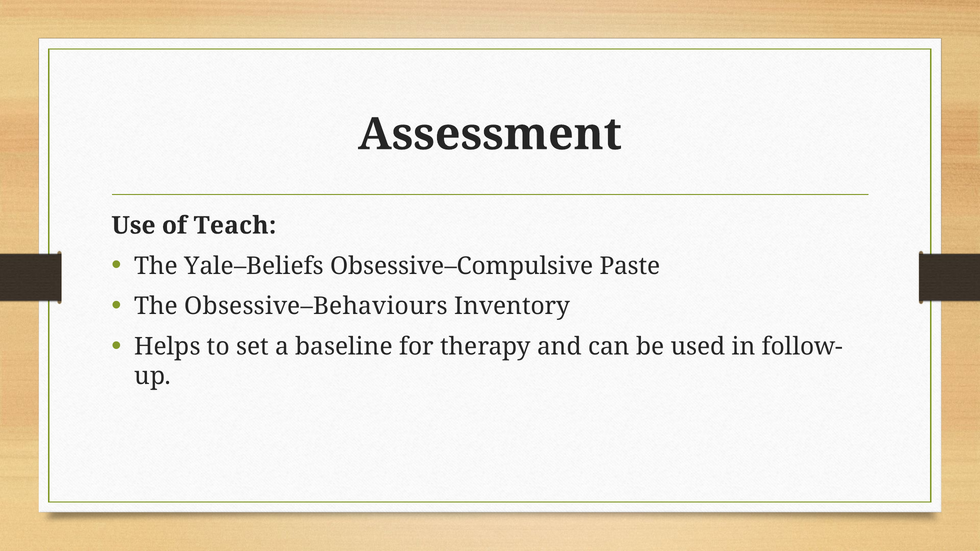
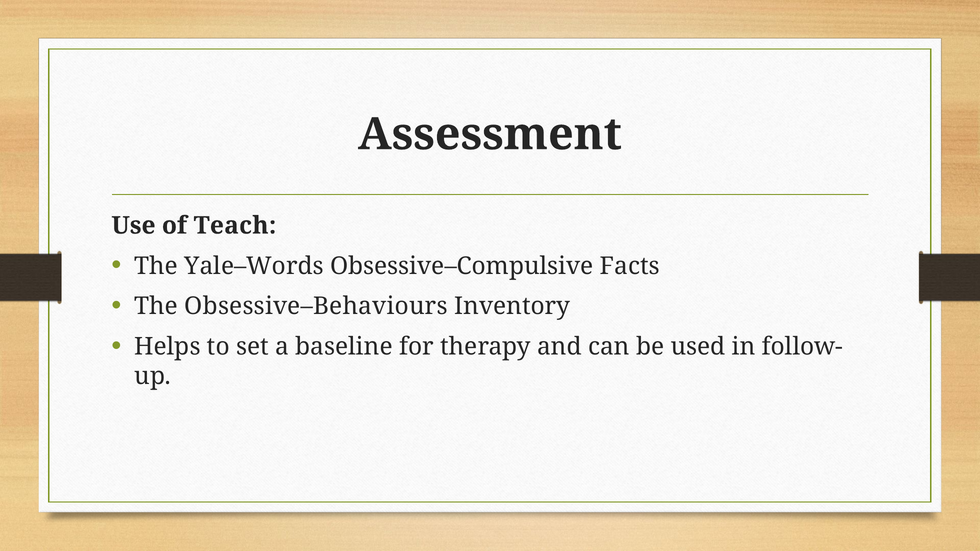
Yale–Beliefs: Yale–Beliefs -> Yale–Words (254, 266)
Paste: Paste -> Facts (630, 266)
